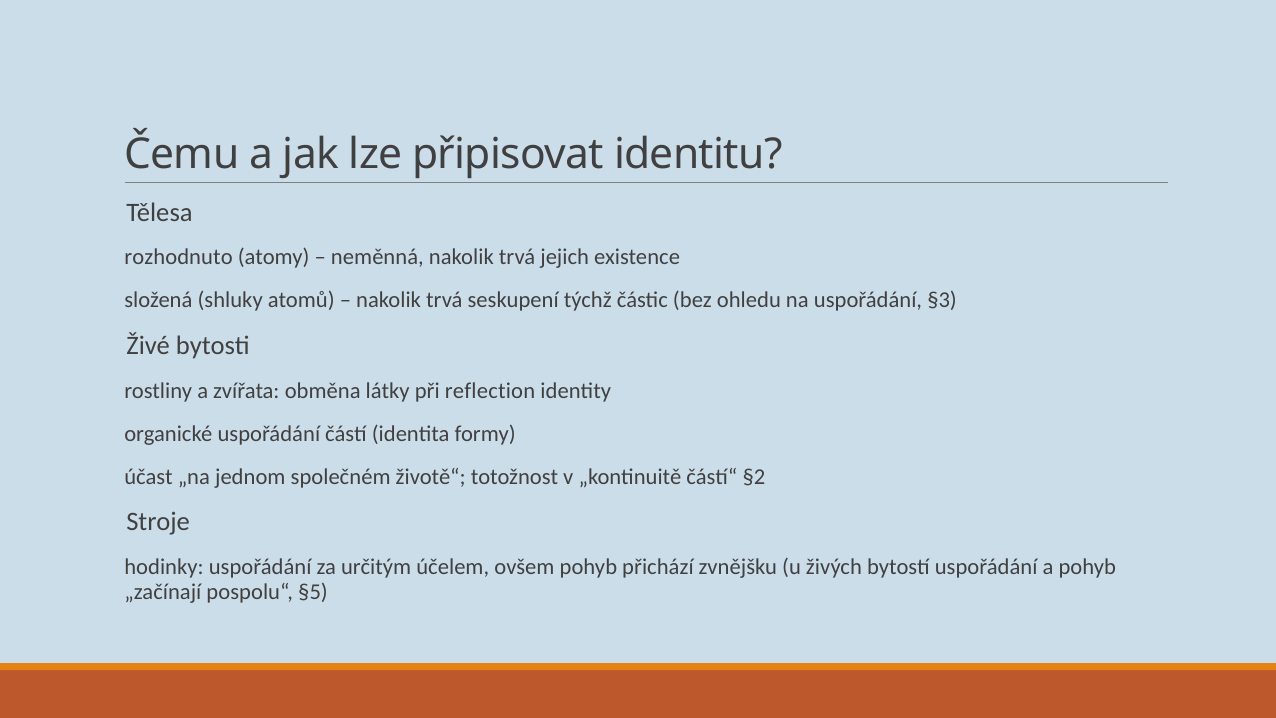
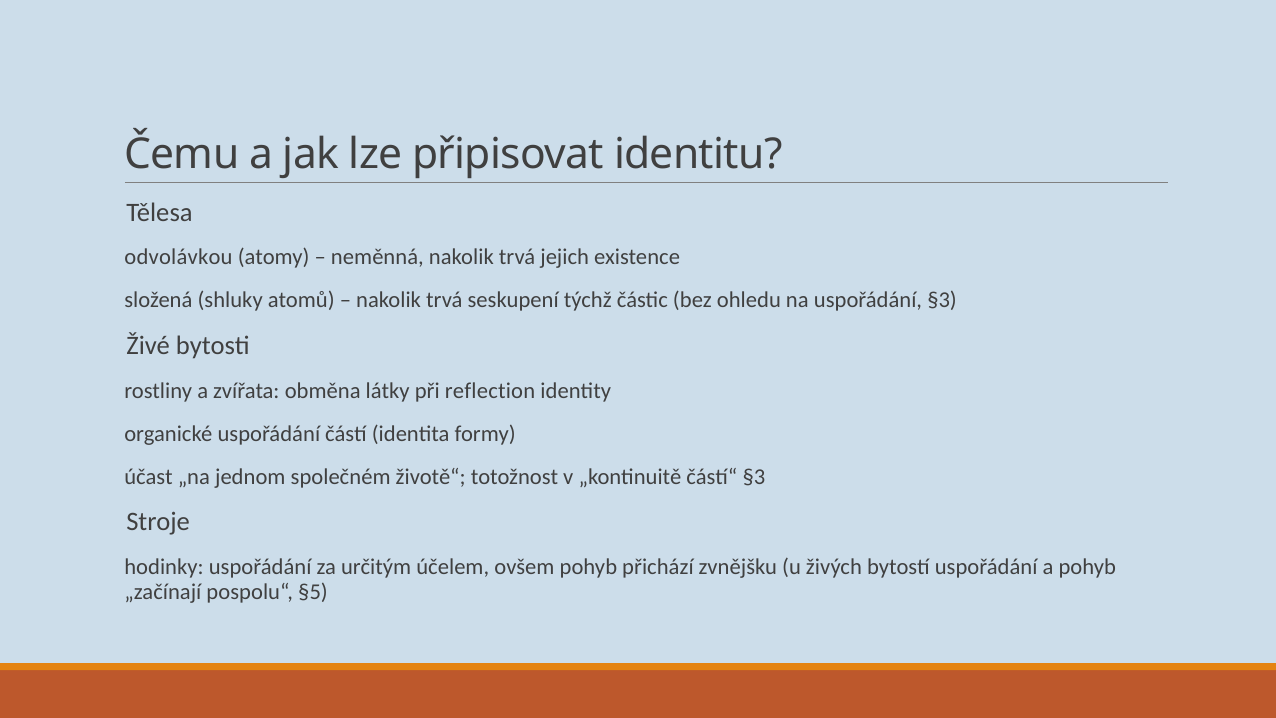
rozhodnuto: rozhodnuto -> odvolávkou (178, 257)
částí“ §2: §2 -> §3 (754, 477)
